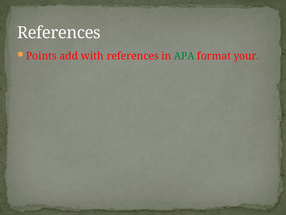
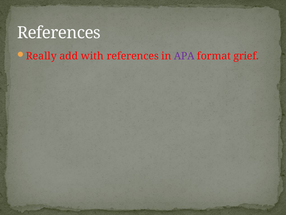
Points: Points -> Really (41, 56)
APA colour: green -> purple (184, 56)
your: your -> grief (246, 56)
